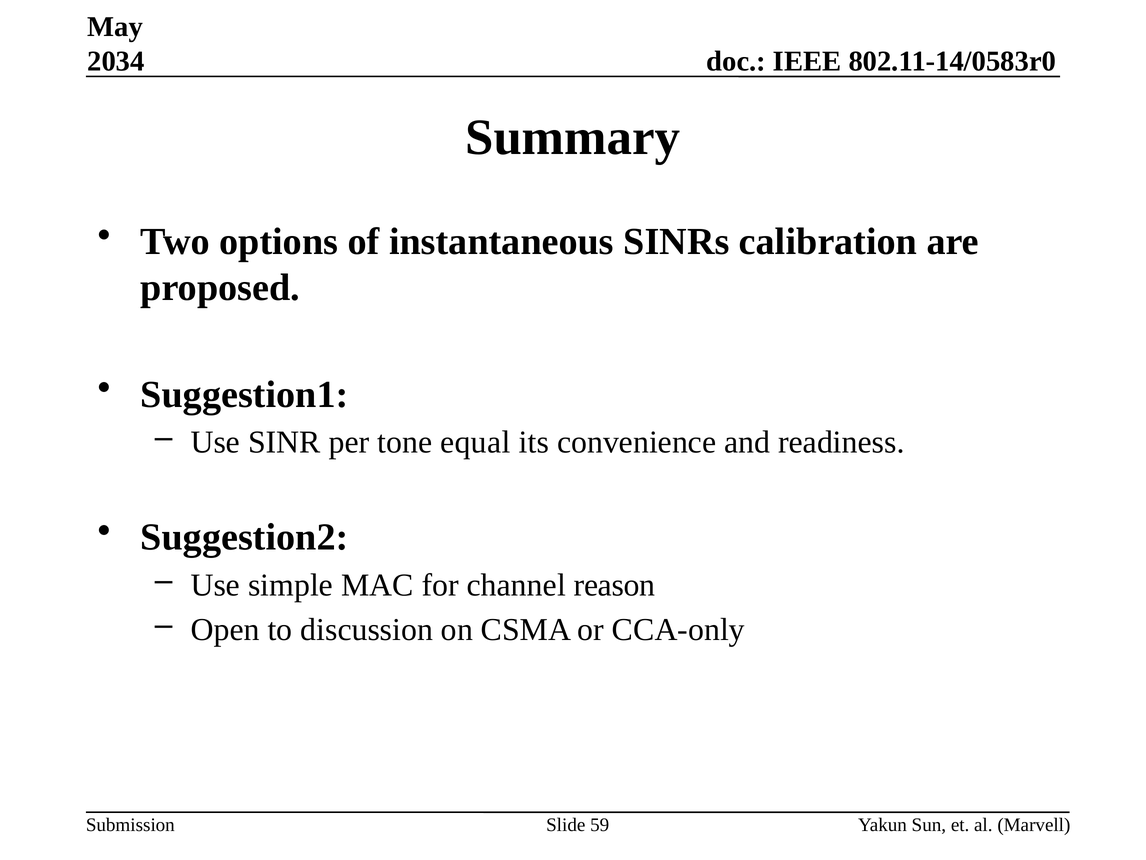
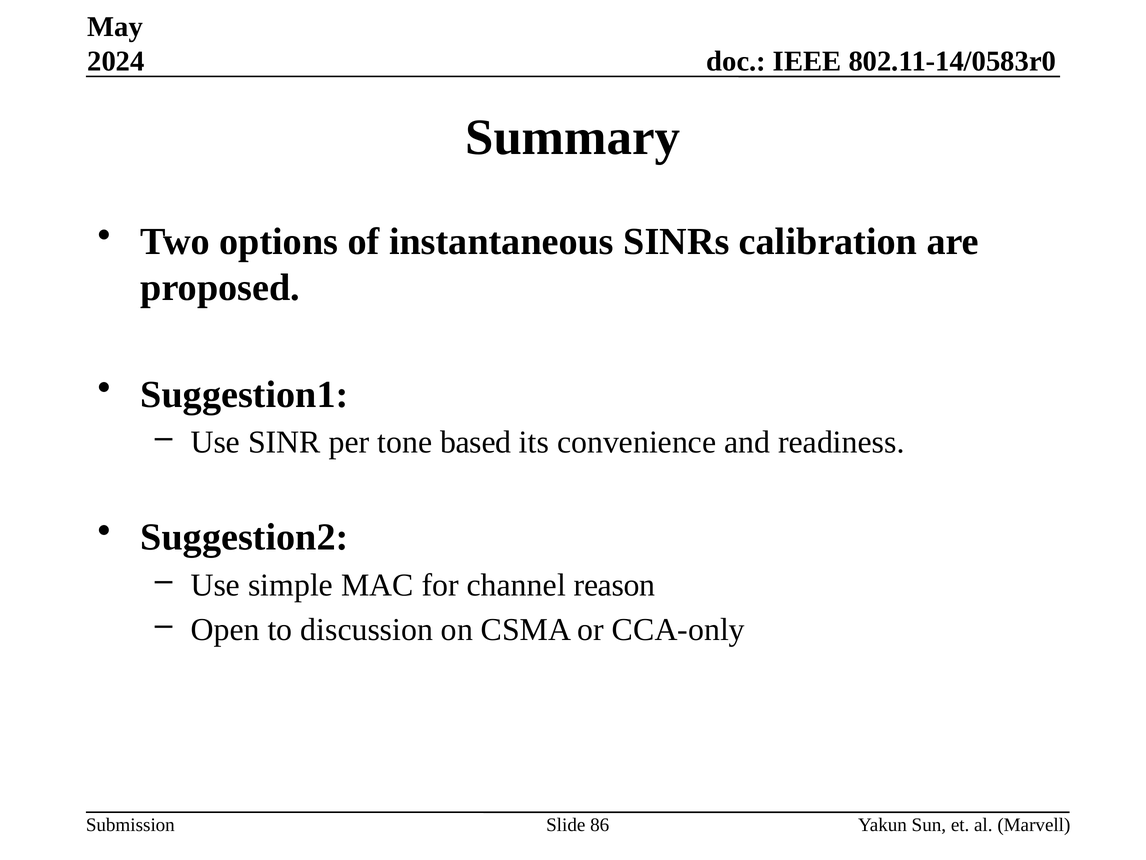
2034: 2034 -> 2024 (116, 61)
equal: equal -> based (476, 442)
59: 59 -> 86 (600, 824)
